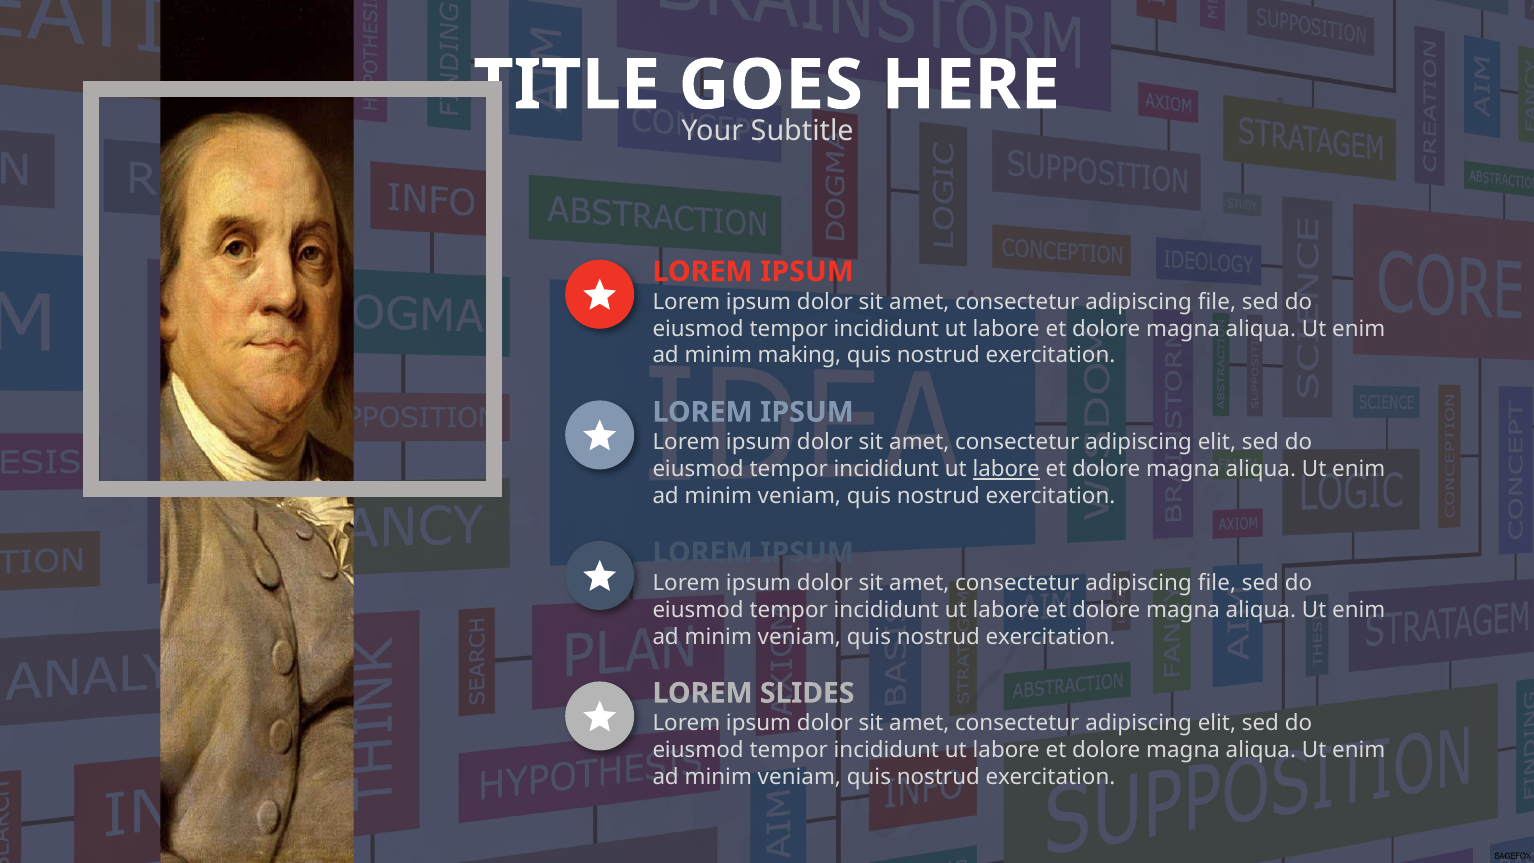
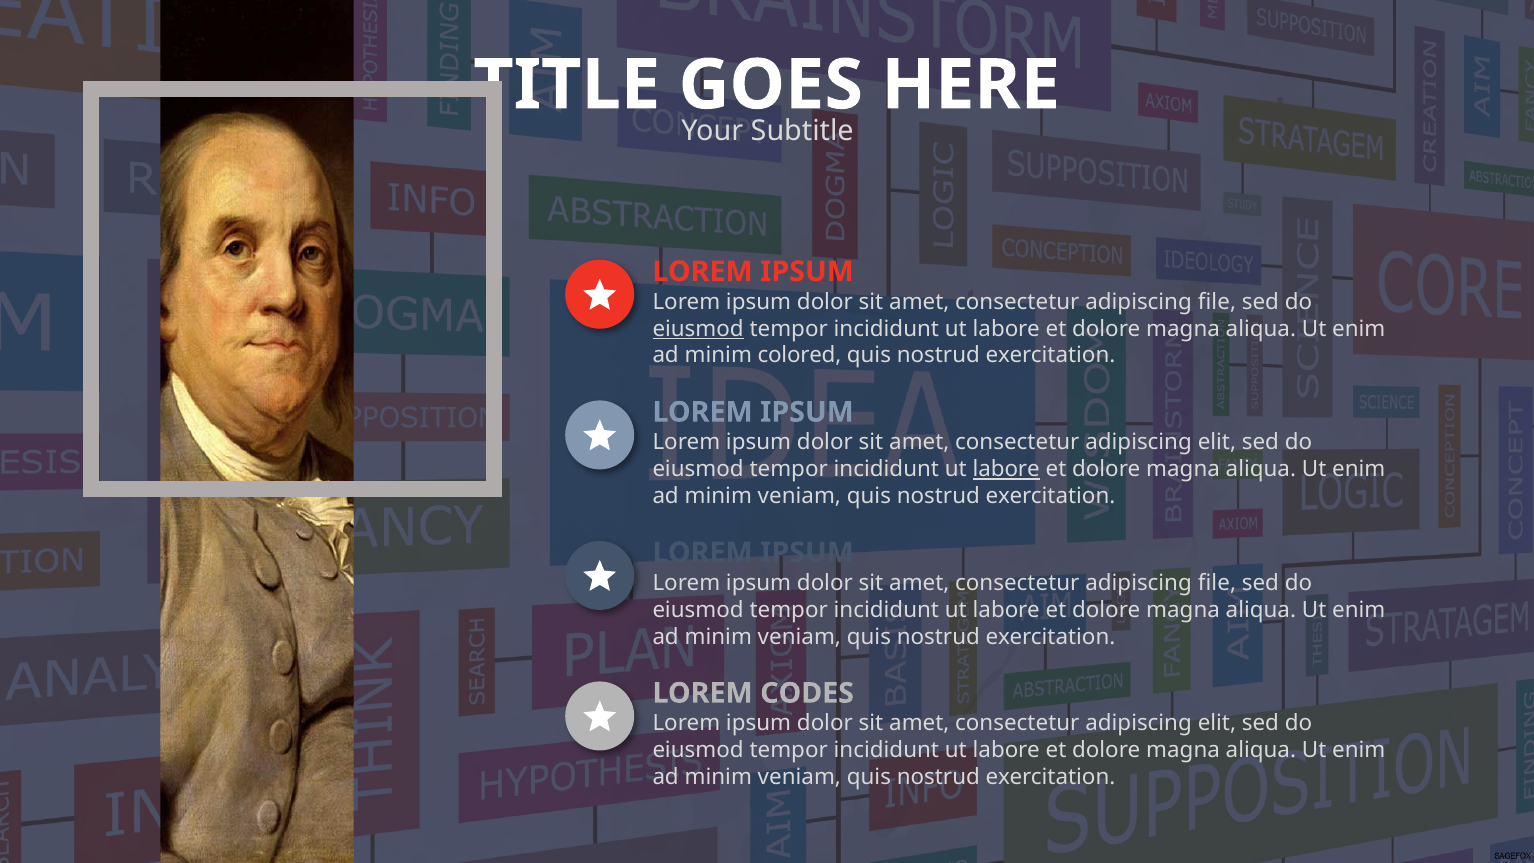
eiusmod underline: none -> present (698, 329)
making: making -> colored (799, 355)
SLIDES: SLIDES -> CODES (807, 693)
